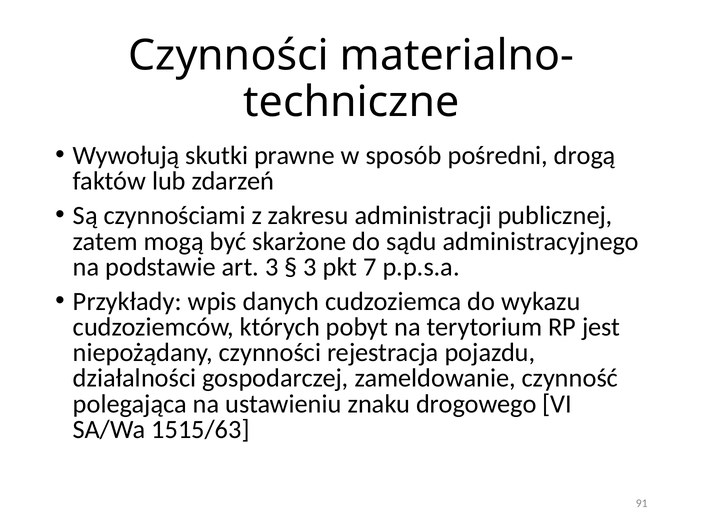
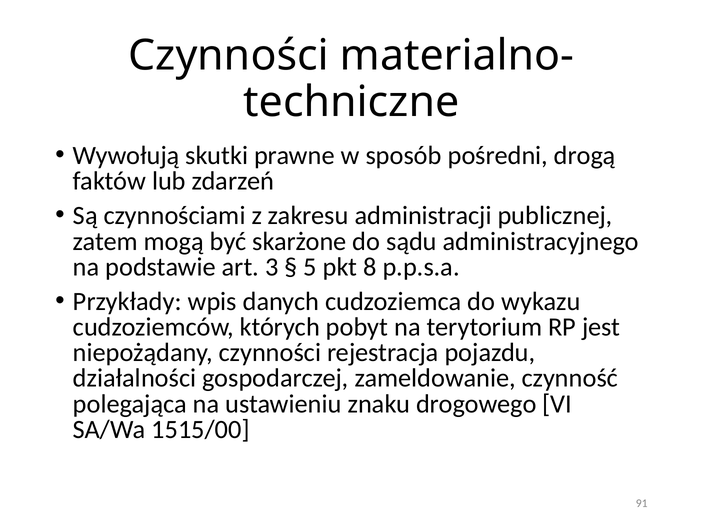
3: 3 -> 5 (310, 267)
7: 7 -> 8 (370, 267)
1515/63: 1515/63 -> 1515/00 (200, 430)
